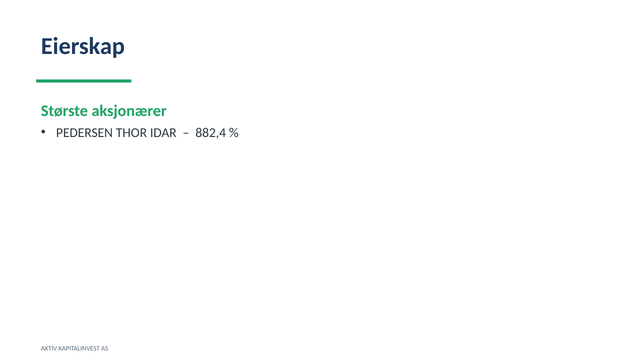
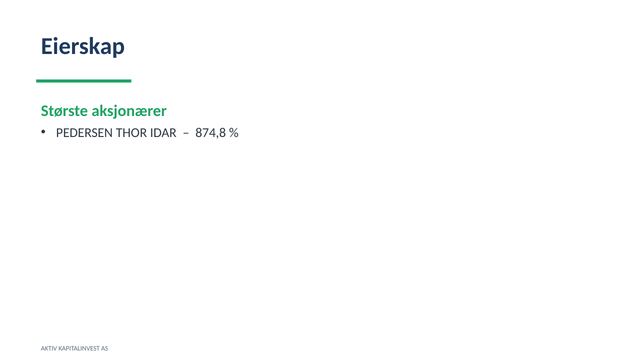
882,4: 882,4 -> 874,8 (211, 132)
